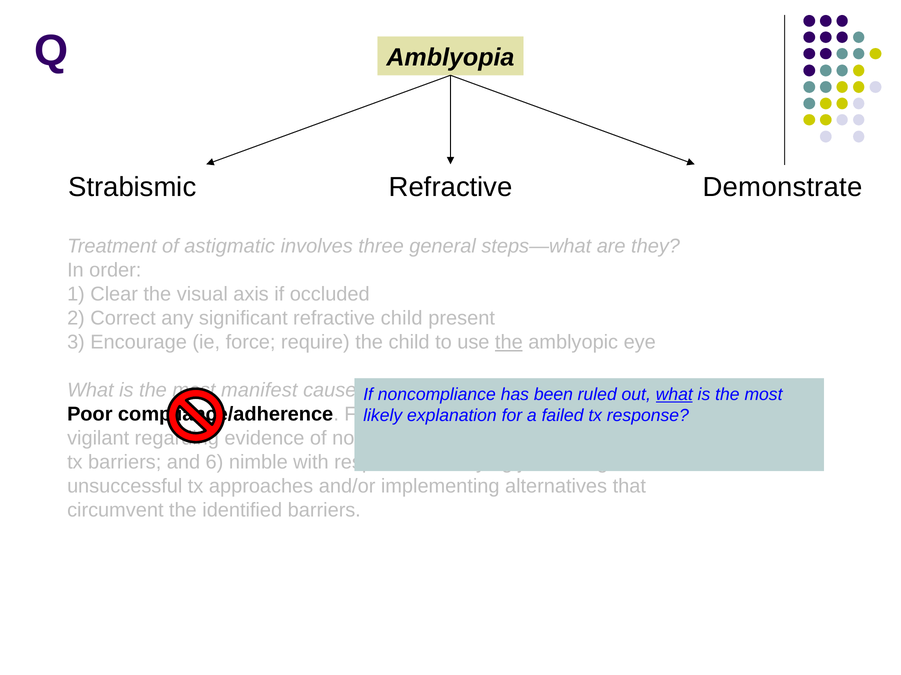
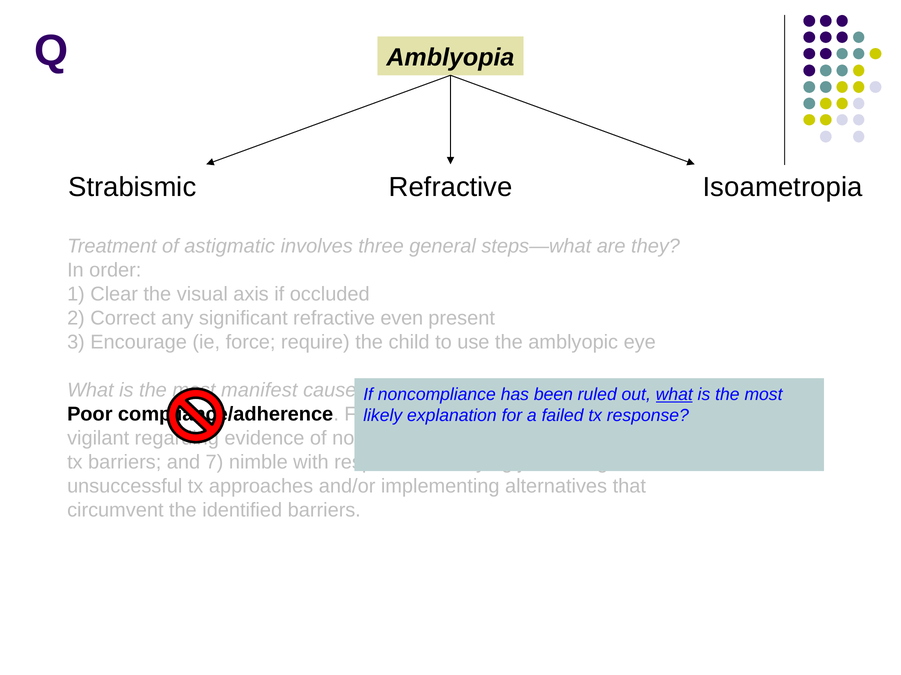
Demonstrate: Demonstrate -> Isoametropia (783, 187)
refractive child: child -> even (402, 318)
the underline: present -> none (509, 342)
6: 6 -> 7 (214, 463)
